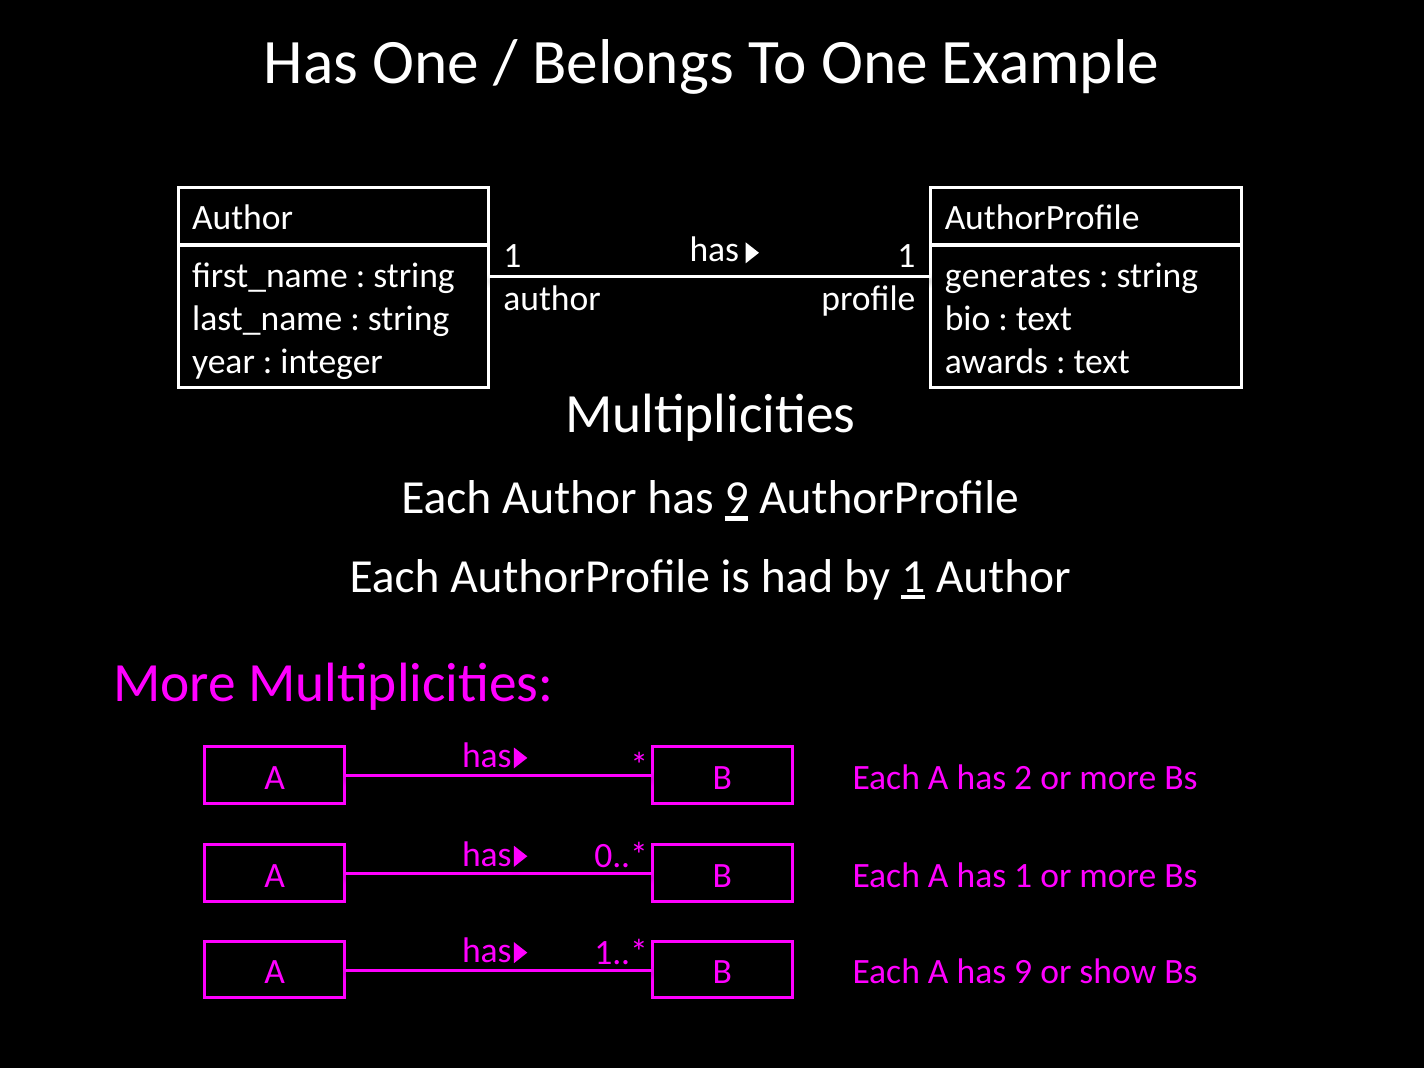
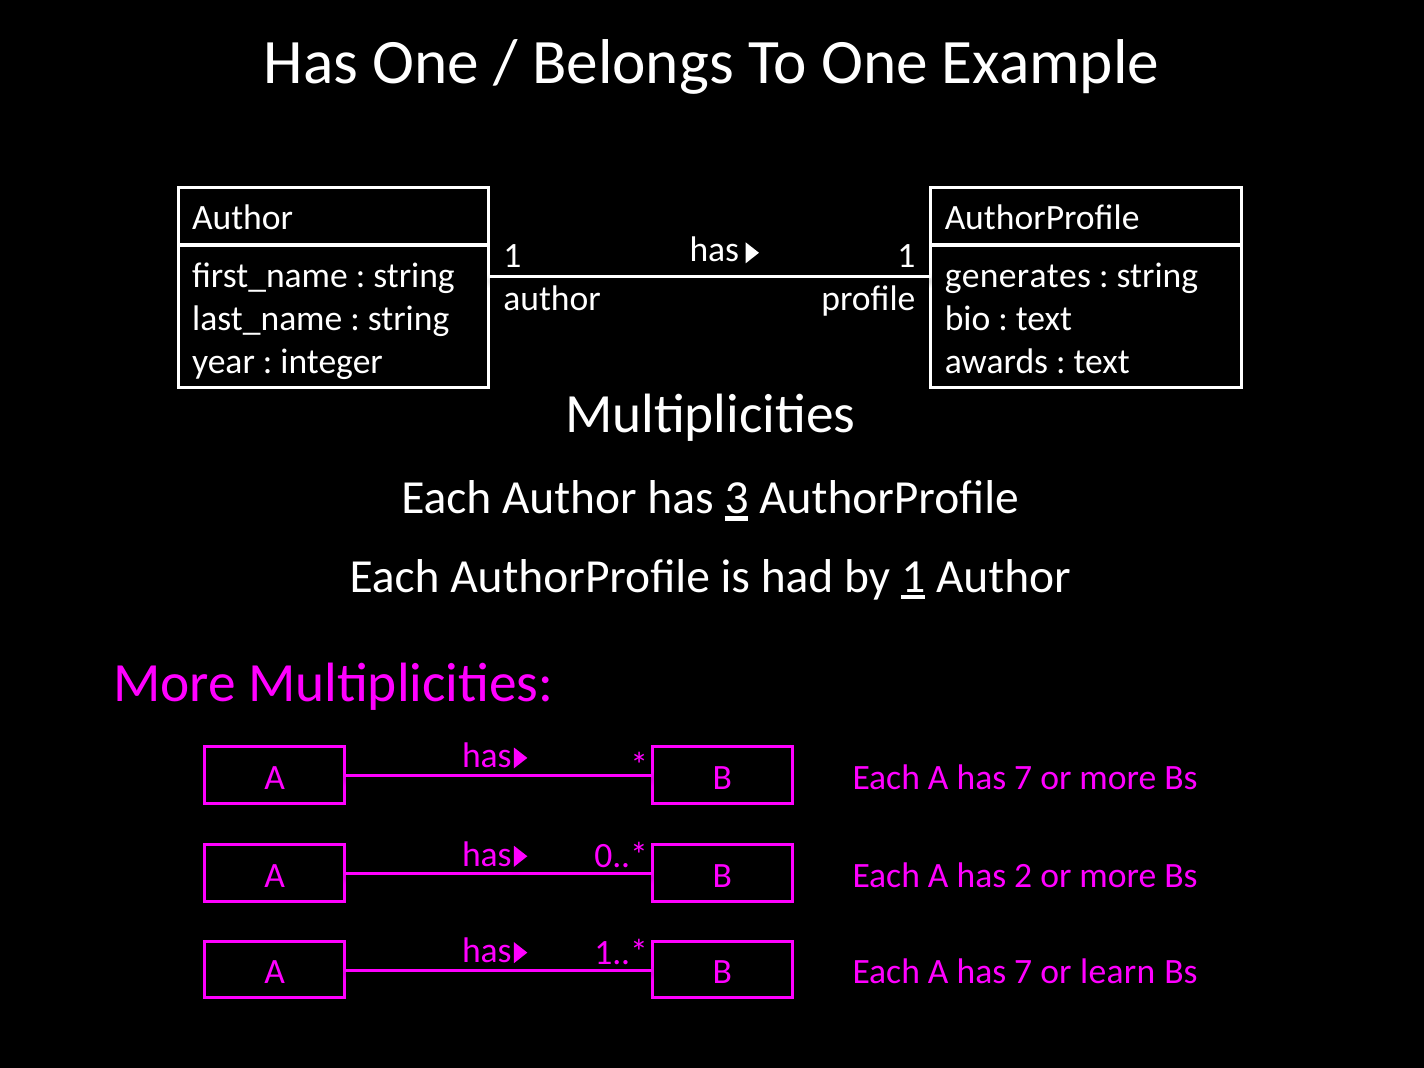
Author has 9: 9 -> 3 (737, 498)
2: 2 -> 7 (1023, 777)
A has 1: 1 -> 2 (1023, 876)
9: 9 -> 7 (1023, 972)
show: show -> learn (1118, 972)
